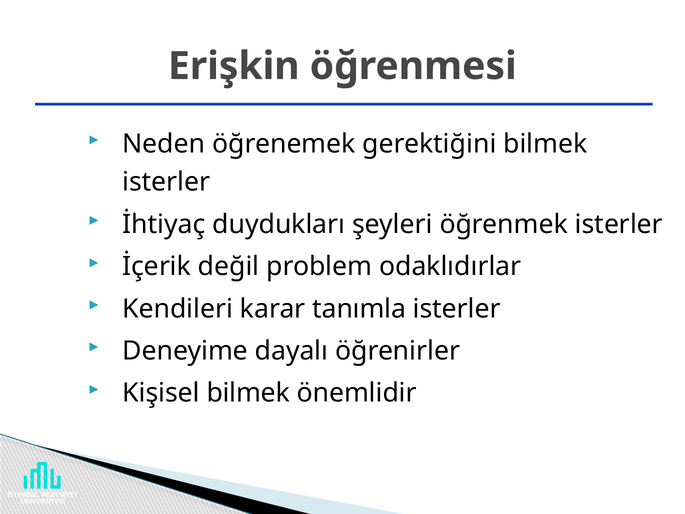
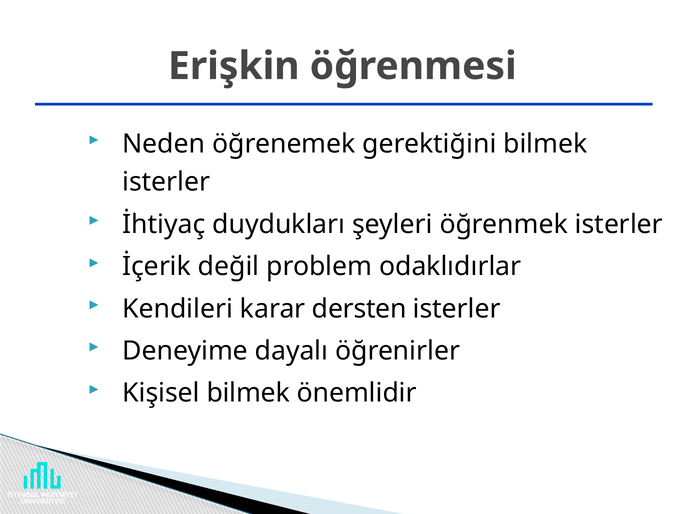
tanımla: tanımla -> dersten (359, 309)
